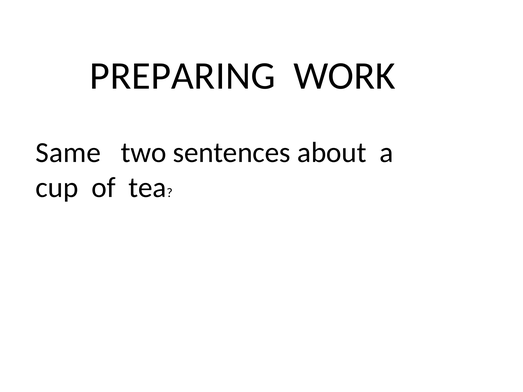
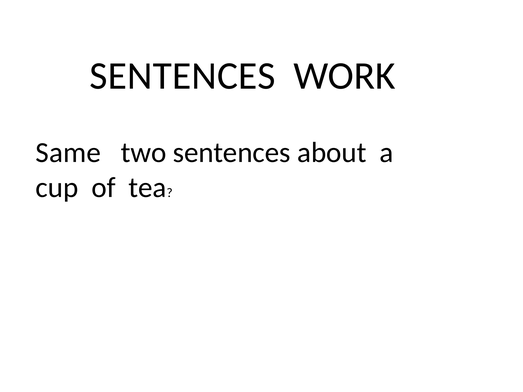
PREPARING: PREPARING -> SENTENCES (183, 76)
